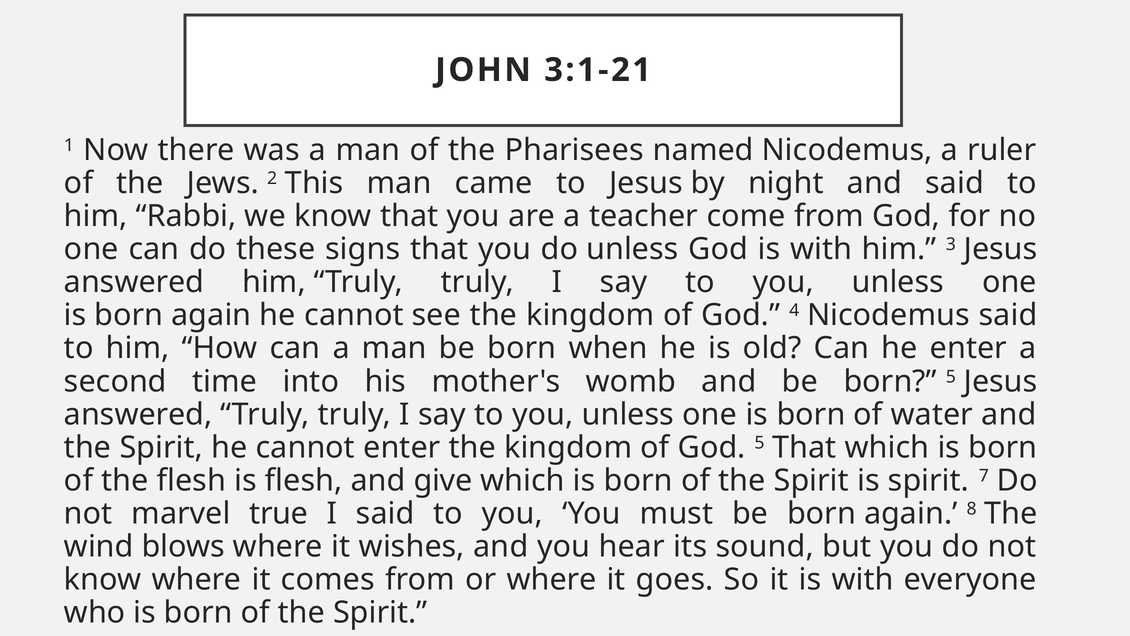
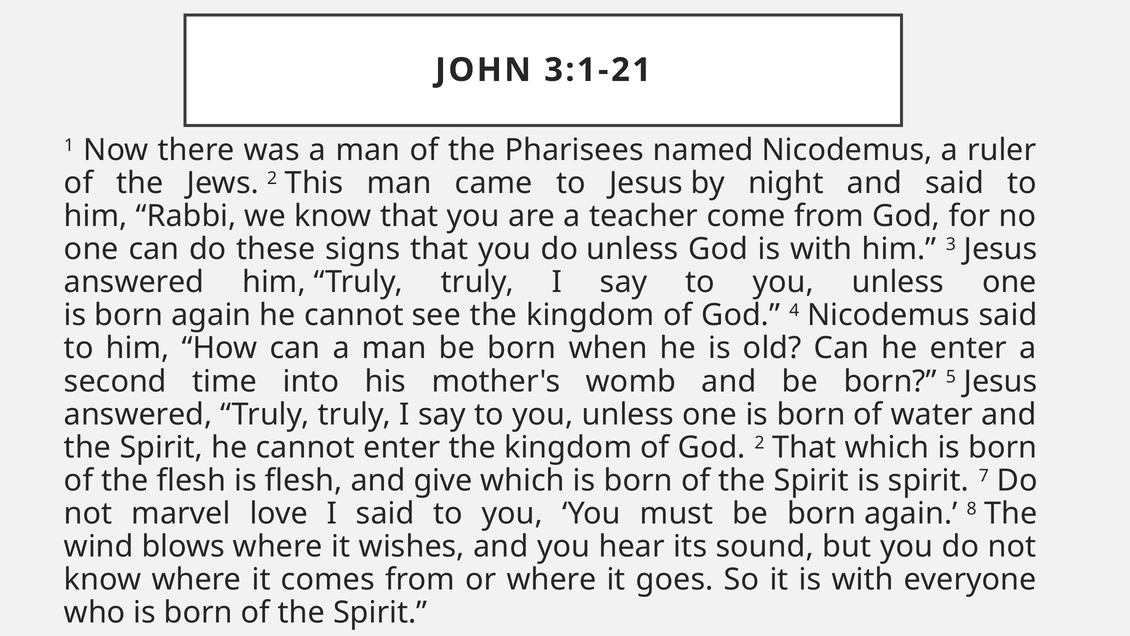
God 5: 5 -> 2 (760, 443)
true: true -> love (279, 513)
